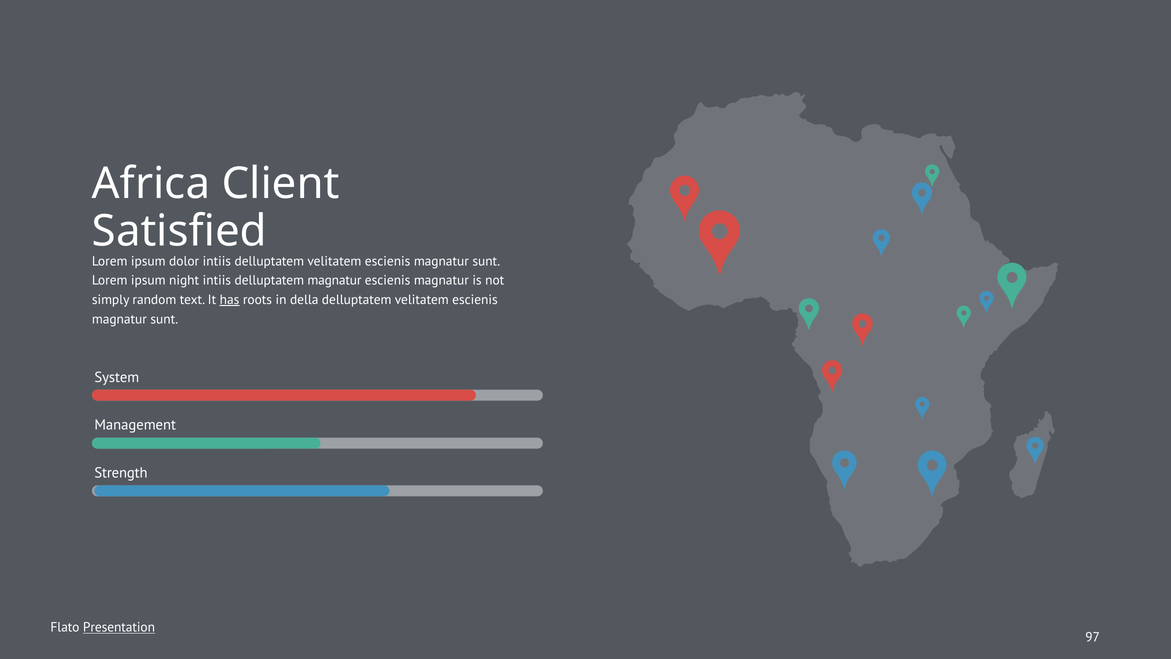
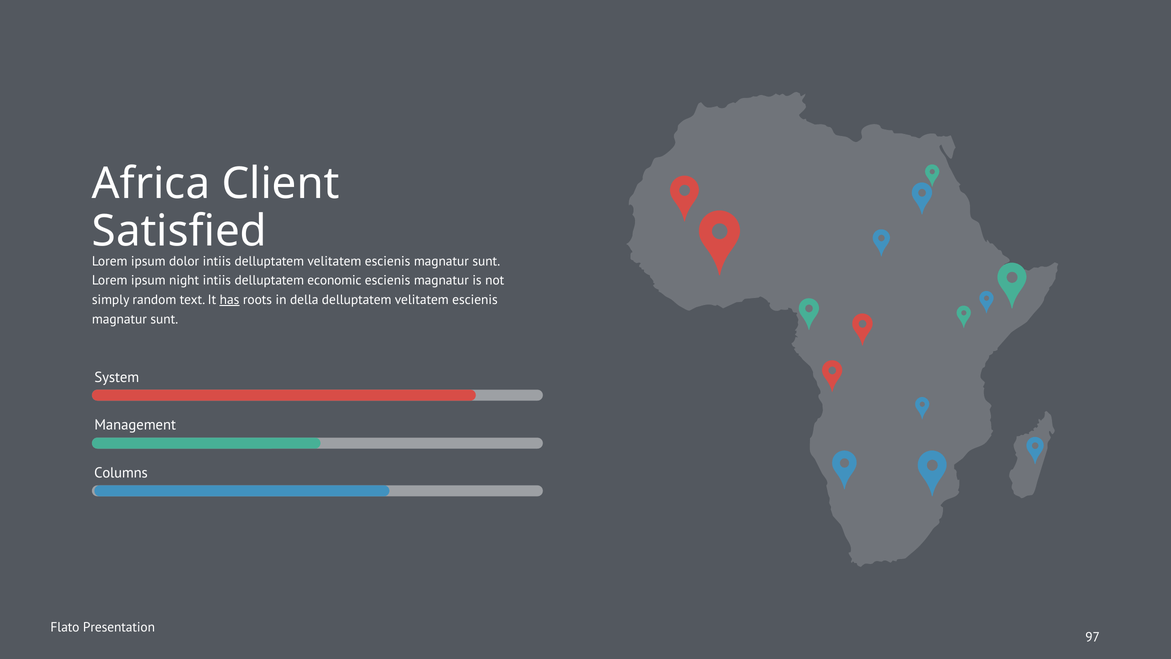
delluptatem magnatur: magnatur -> economic (334, 280)
Strength: Strength -> Columns (121, 473)
Presentation underline: present -> none (119, 627)
